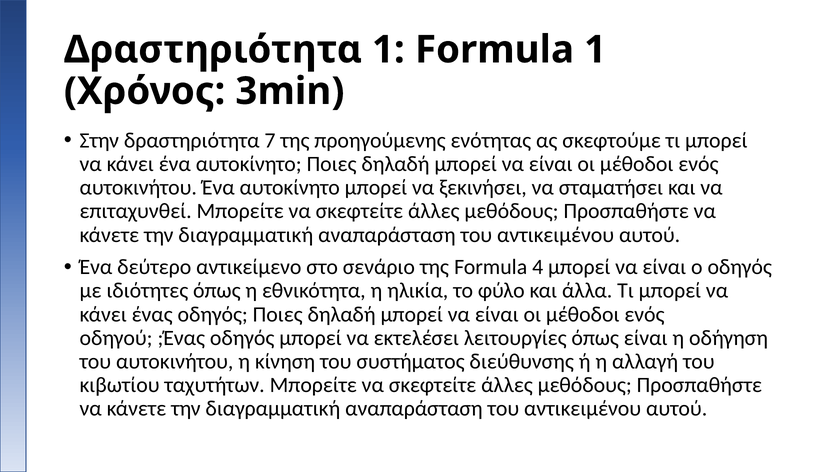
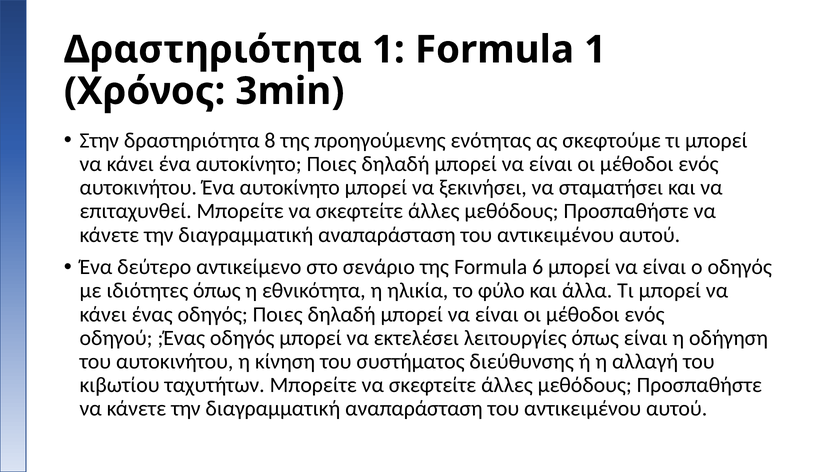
7: 7 -> 8 (270, 140)
4: 4 -> 6 (538, 267)
